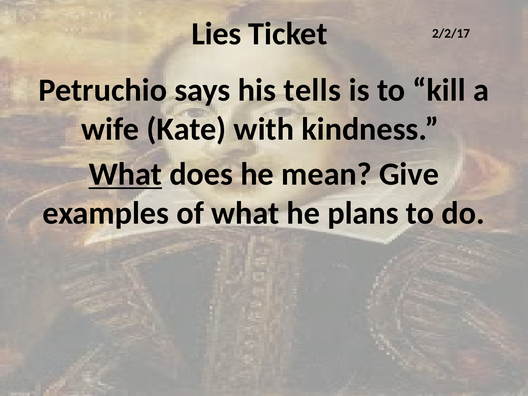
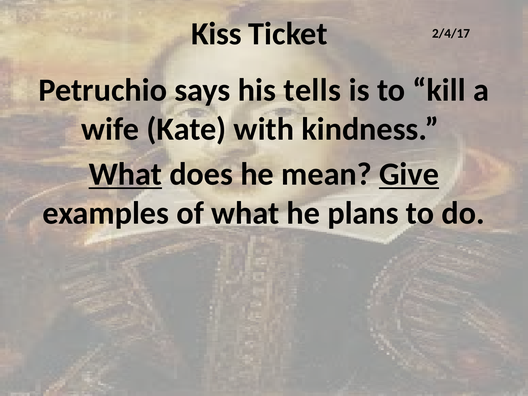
Lies: Lies -> Kiss (216, 34)
2/2/17: 2/2/17 -> 2/4/17 (451, 33)
Give underline: none -> present (409, 174)
